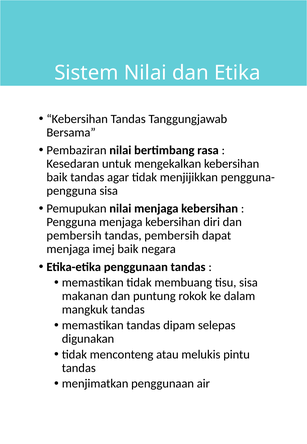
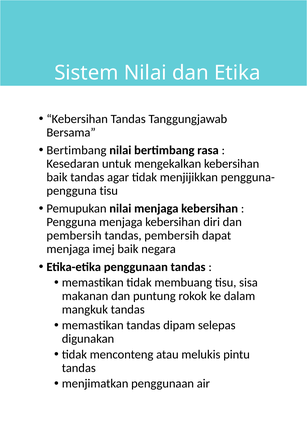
Pembaziran: Pembaziran -> Bertimbang (76, 150)
pengguna sisa: sisa -> tisu (109, 191)
